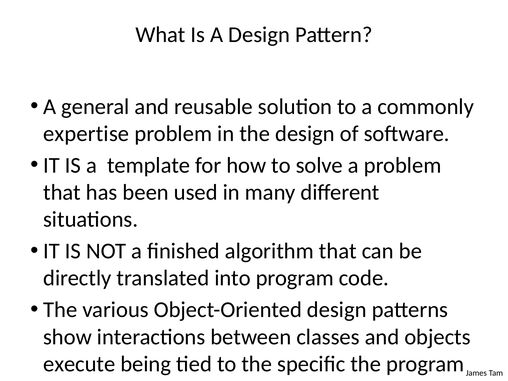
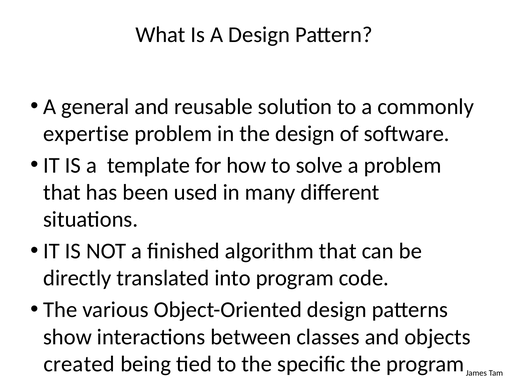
execute: execute -> created (79, 364)
